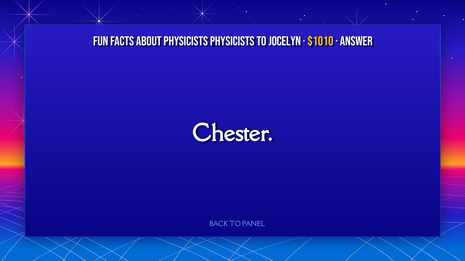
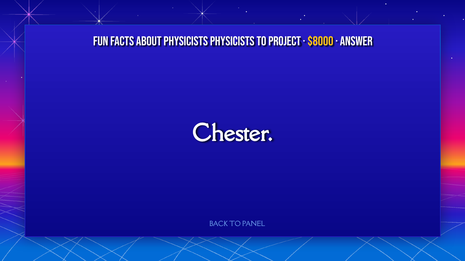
Jocelyn: Jocelyn -> Project (285, 41)
$1010: $1010 -> $8000 (320, 41)
